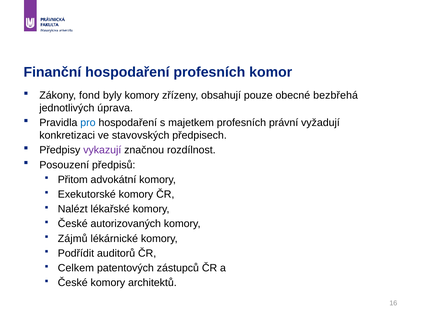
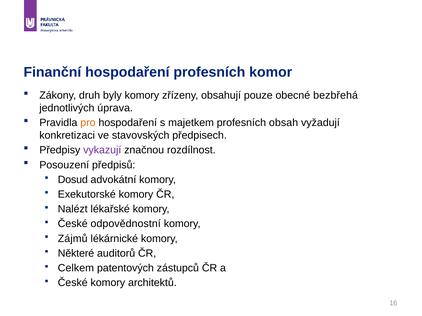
fond: fond -> druh (90, 95)
pro colour: blue -> orange (88, 123)
právní: právní -> obsah (284, 123)
Přitom: Přitom -> Dosud (73, 180)
autorizovaných: autorizovaných -> odpovědnostní (126, 224)
Podřídit: Podřídit -> Některé (76, 254)
